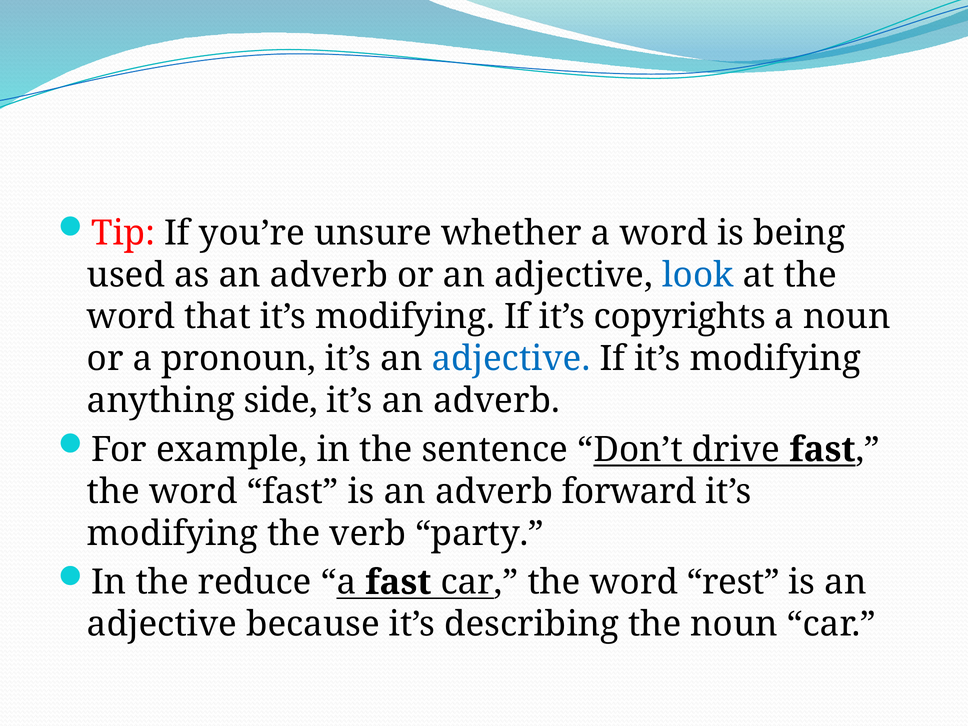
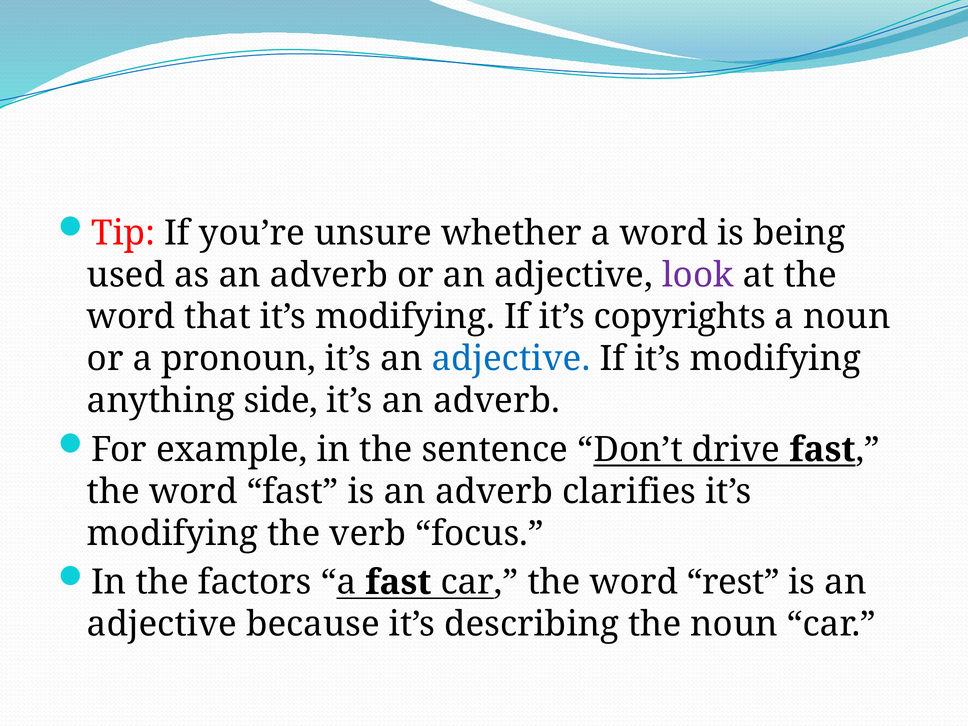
look colour: blue -> purple (698, 275)
forward: forward -> clarifies (629, 492)
party: party -> focus (480, 533)
reduce: reduce -> factors (255, 582)
